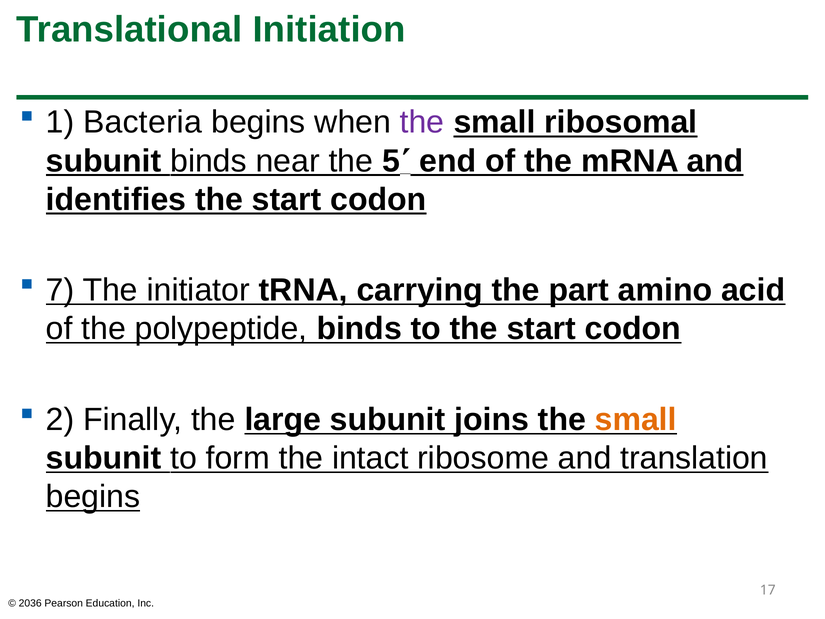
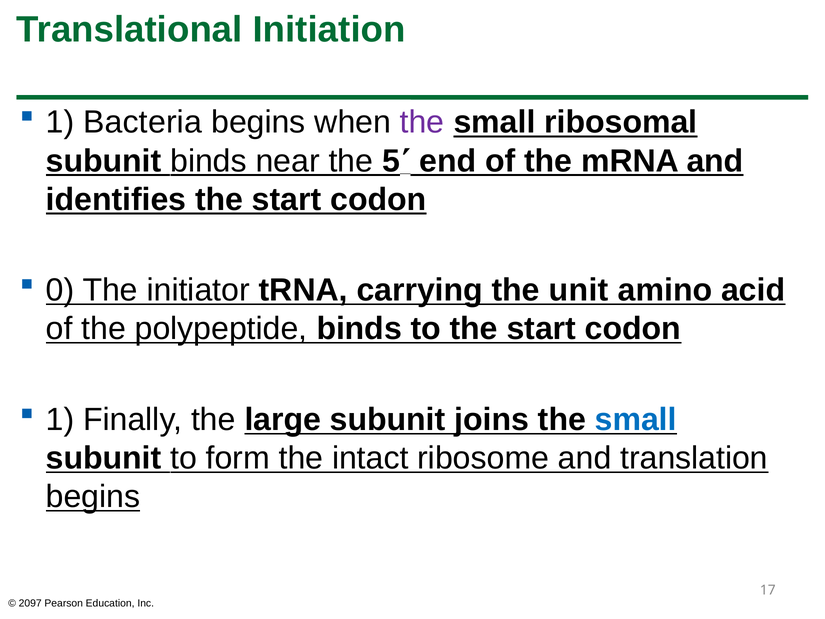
7: 7 -> 0 (60, 290)
part: part -> unit (579, 290)
2: 2 -> 1 (60, 420)
small colour: orange -> blue (636, 420)
2036: 2036 -> 2097 (30, 603)
